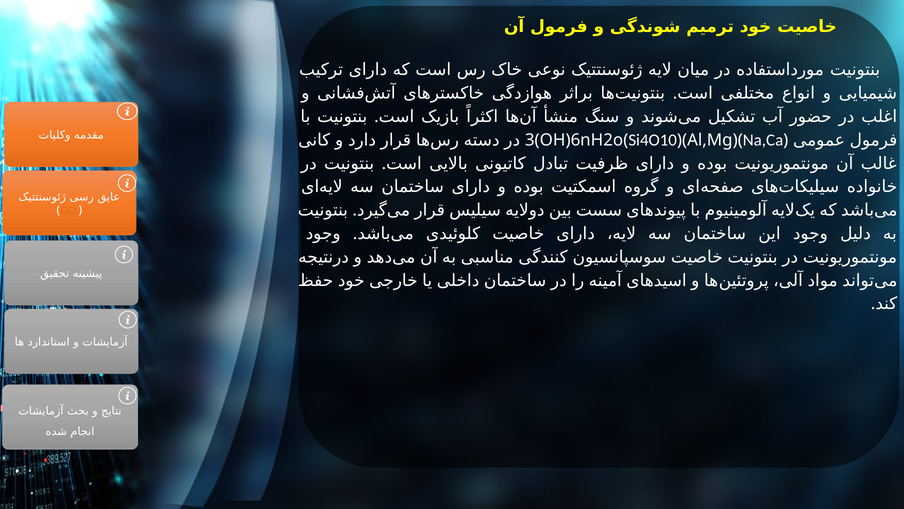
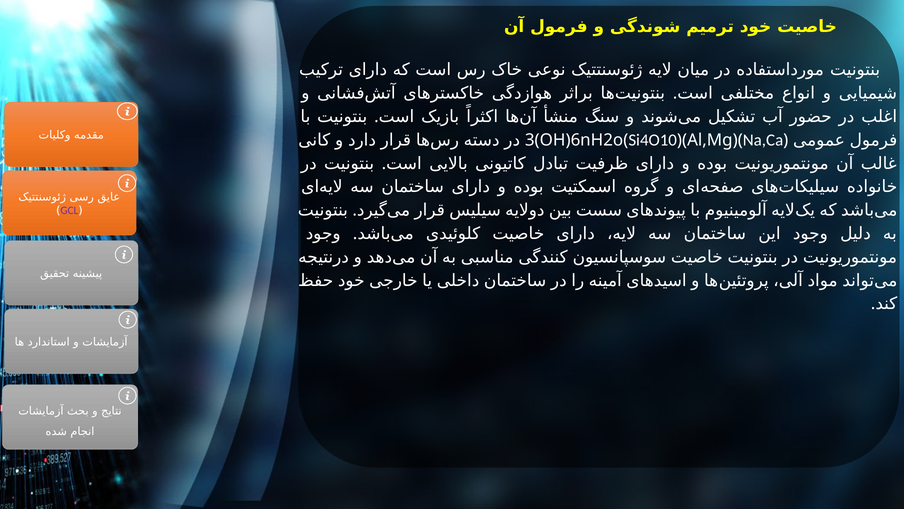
GCL colour: orange -> purple (69, 210)
